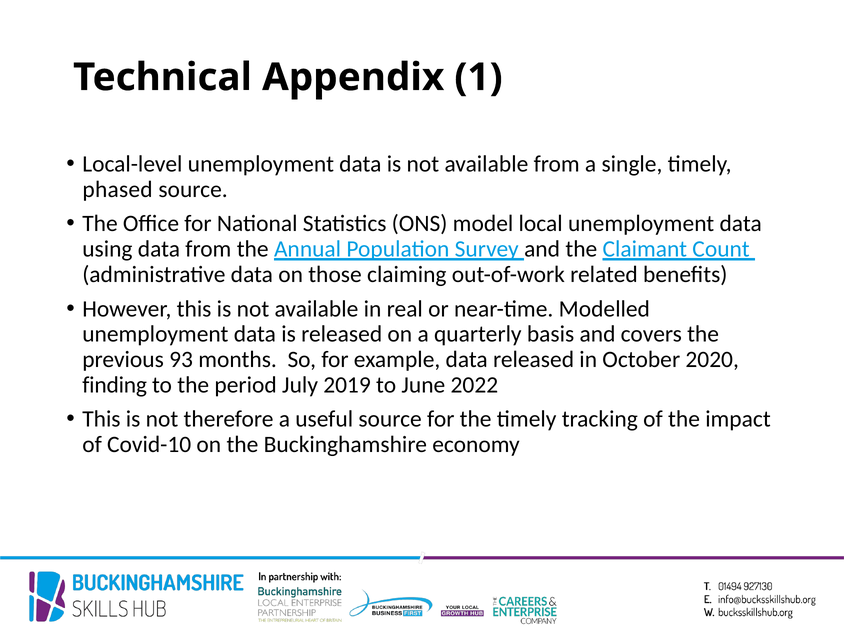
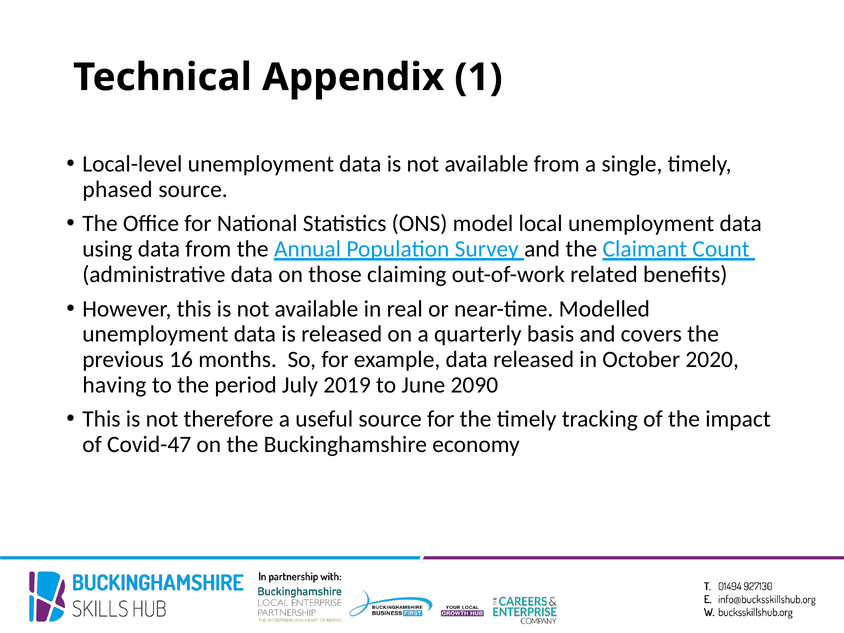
93: 93 -> 16 (181, 360)
finding: finding -> having (114, 385)
2022: 2022 -> 2090 (474, 385)
Covid-10: Covid-10 -> Covid-47 (149, 444)
